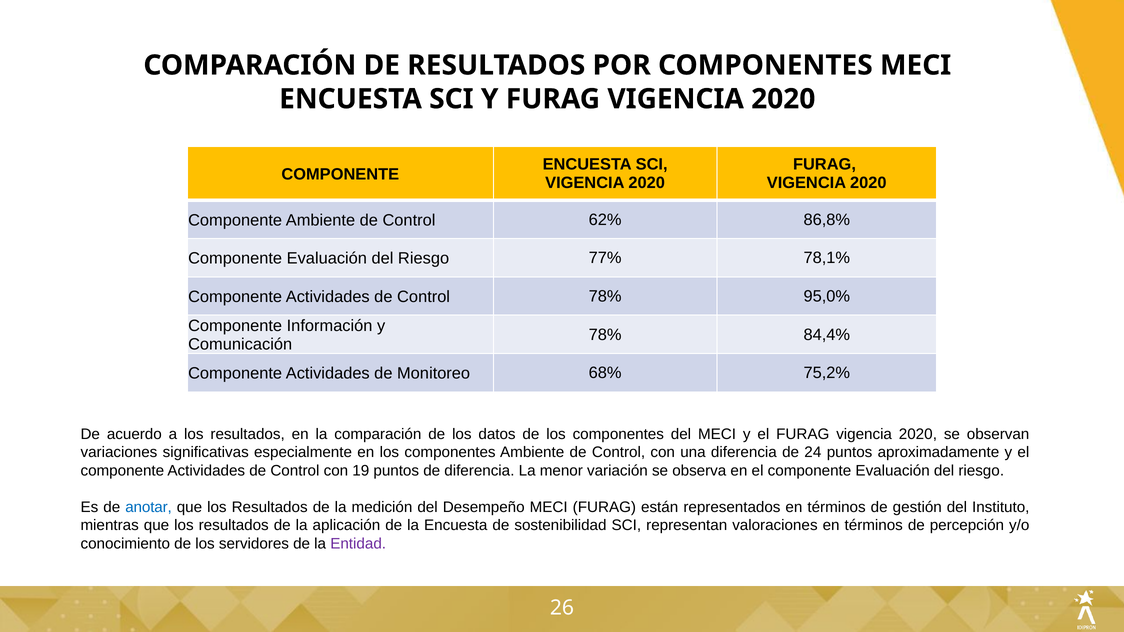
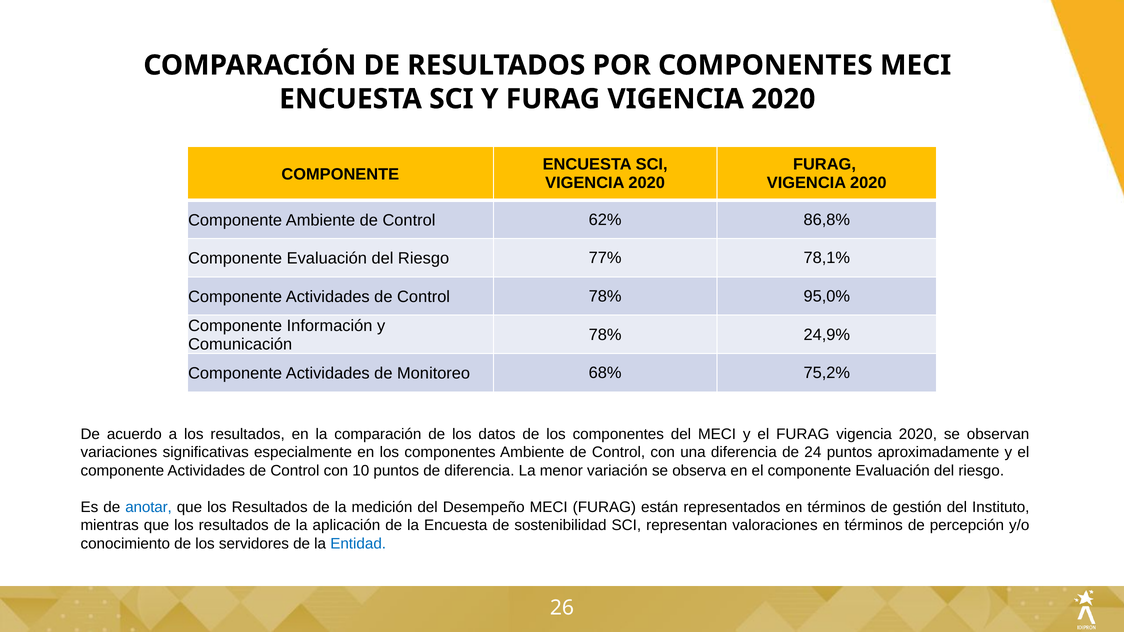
84,4%: 84,4% -> 24,9% (827, 335)
19: 19 -> 10 (361, 471)
Entidad colour: purple -> blue (358, 544)
